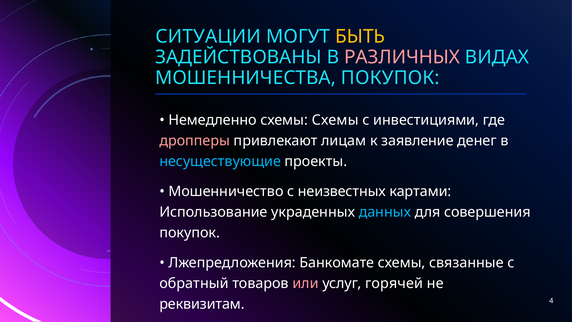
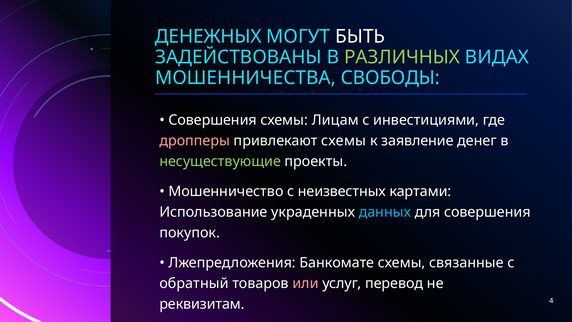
СИТУАЦИИ: СИТУАЦИИ -> ДЕНЕЖНЫХ (208, 36)
БЫТЬ colour: yellow -> white (360, 36)
РАЗЛИЧНЫХ colour: pink -> light green (402, 57)
МОШЕННИЧЕСТВА ПОКУПОК: ПОКУПОК -> СВОБОДЫ (390, 78)
Немедленно: Немедленно -> Совершения (213, 120)
схемы Схемы: Схемы -> Лицам (335, 120)
привлекают лицам: лицам -> схемы (344, 141)
несуществующие colour: light blue -> light green (220, 161)
горячей: горячей -> перевод (394, 283)
